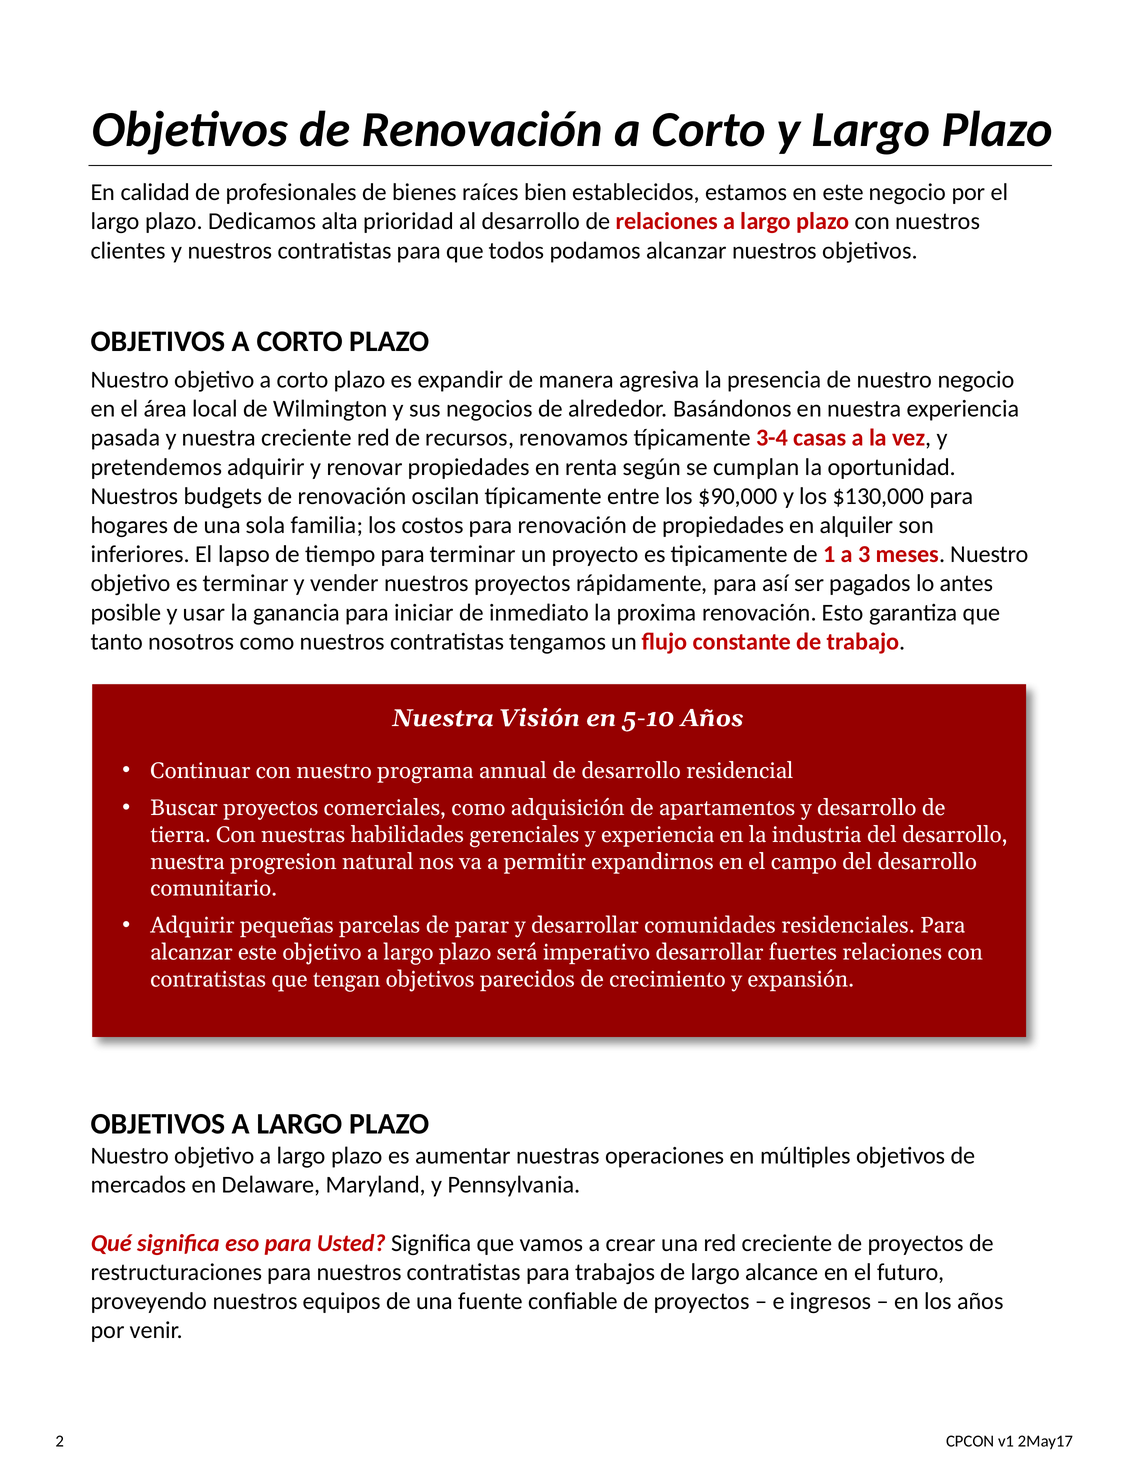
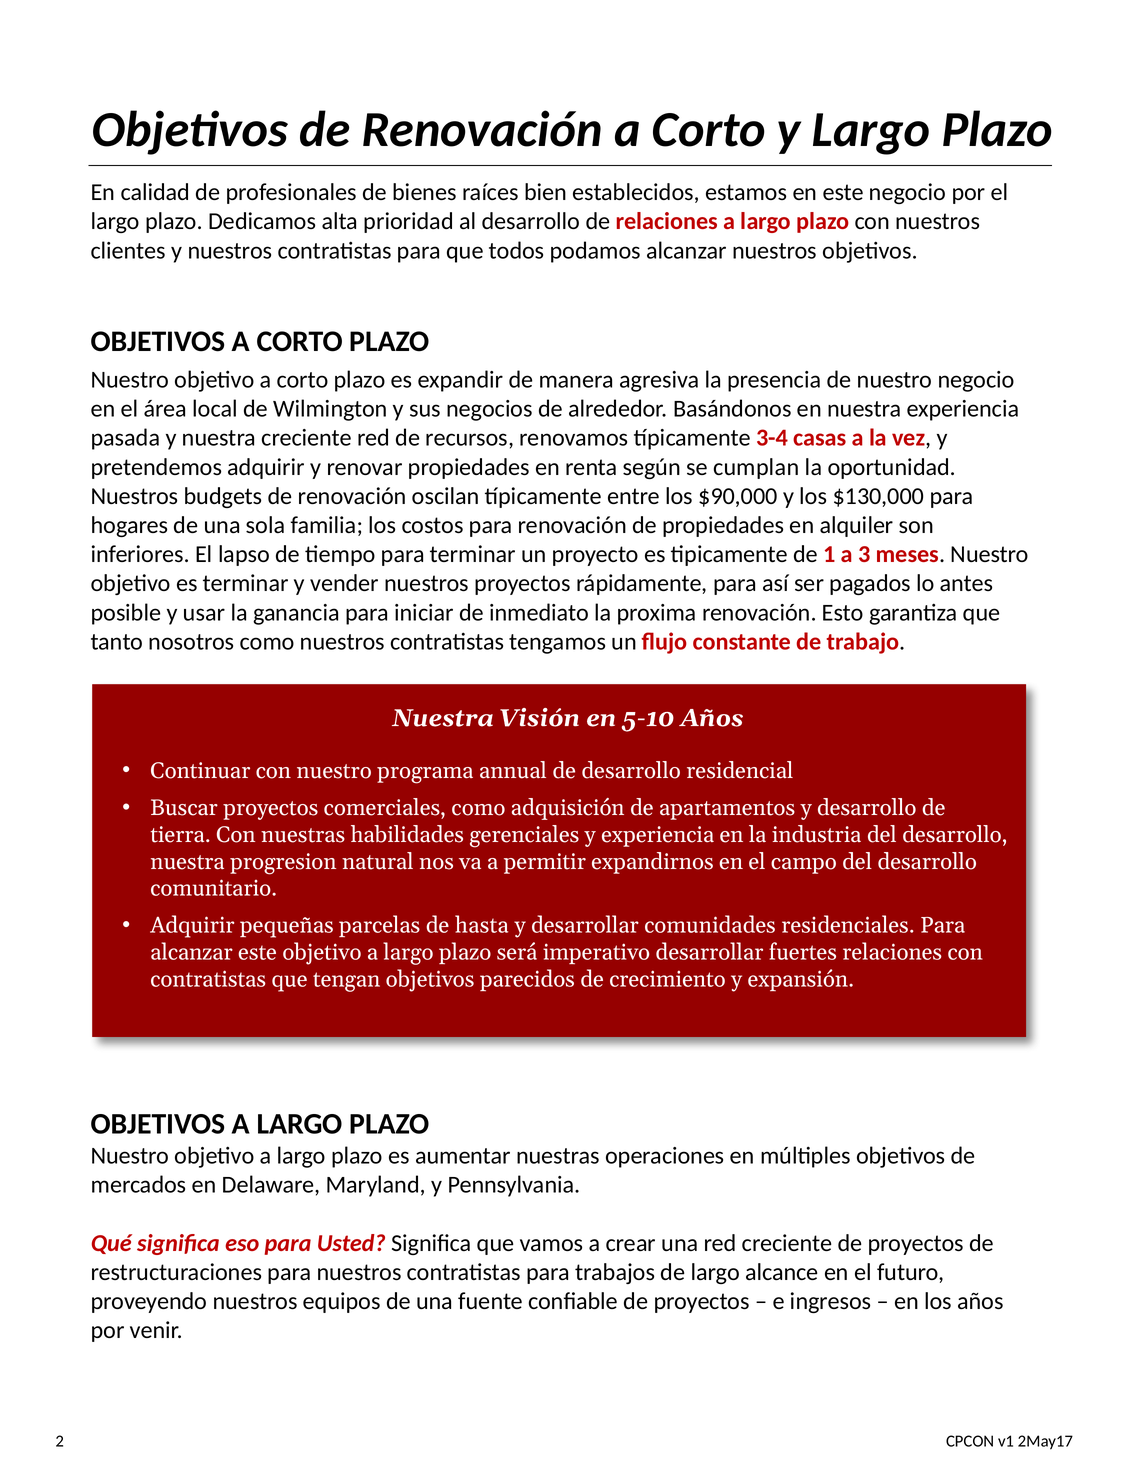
parar: parar -> hasta (482, 925)
